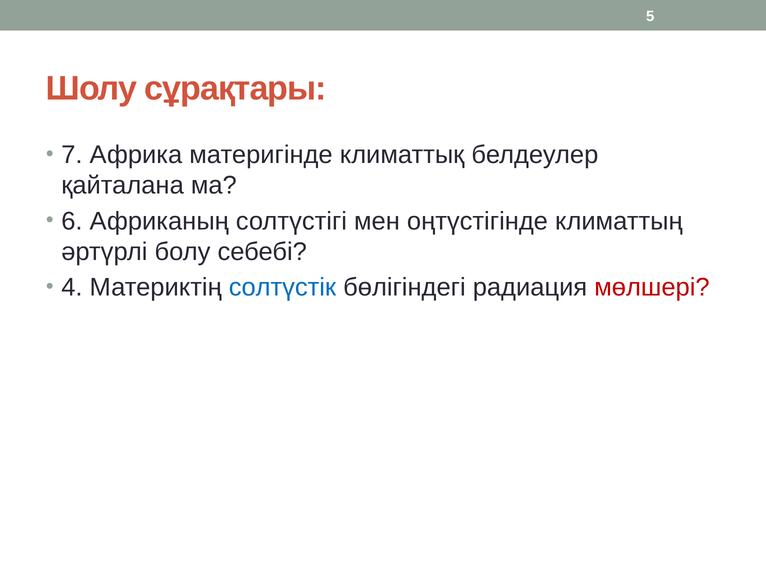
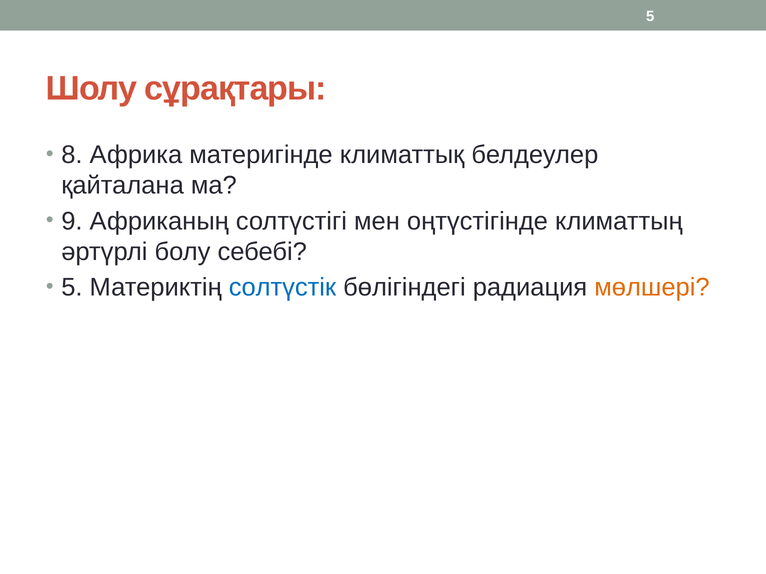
7: 7 -> 8 (72, 155)
6: 6 -> 9 (72, 221)
4: 4 -> 5 (72, 288)
мөлшері colour: red -> orange (652, 288)
